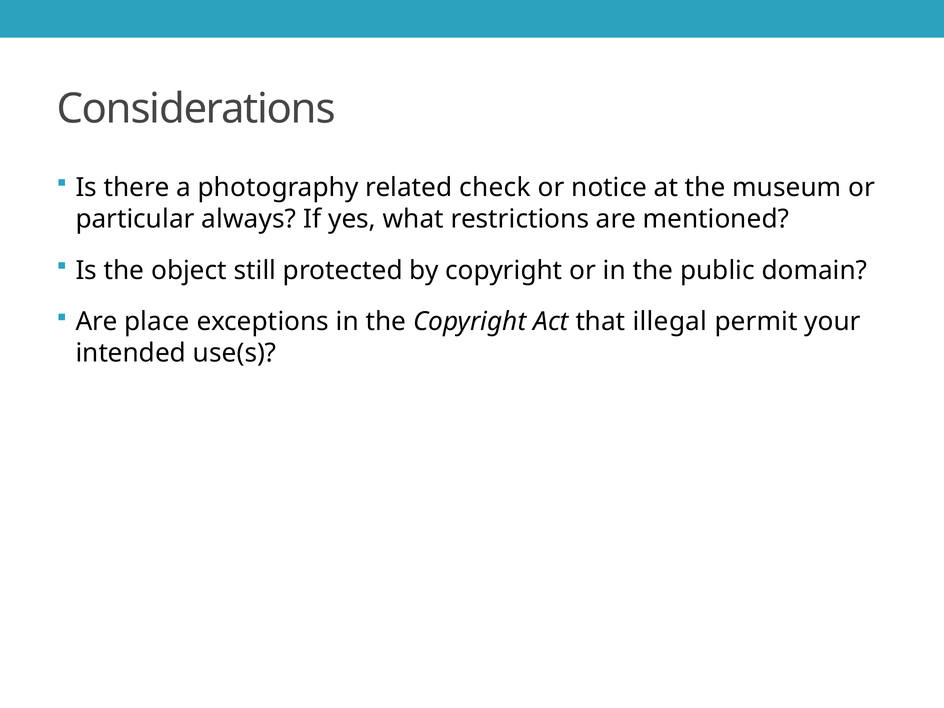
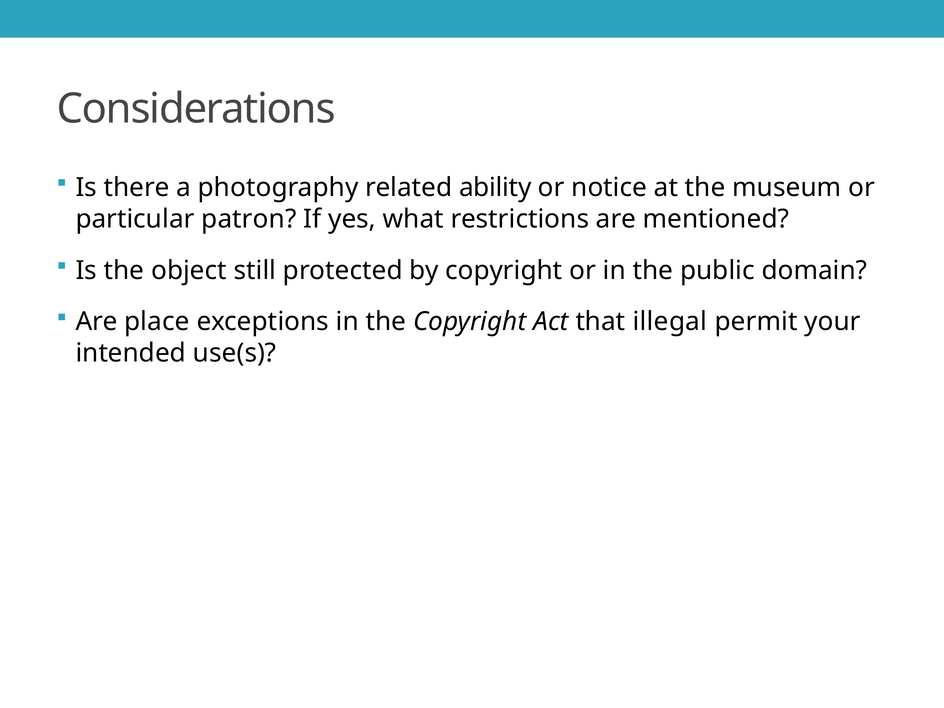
check: check -> ability (495, 188)
always: always -> patron (249, 219)
